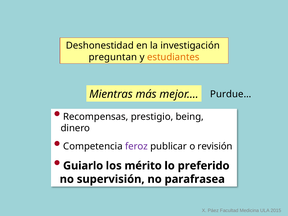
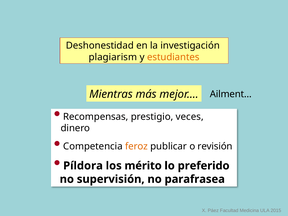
preguntan: preguntan -> plagiarism (113, 57)
Purdue…: Purdue… -> Ailment… (231, 94)
being: being -> veces (190, 117)
feroz colour: purple -> orange (136, 146)
Guiarlo: Guiarlo -> Píldora (83, 166)
